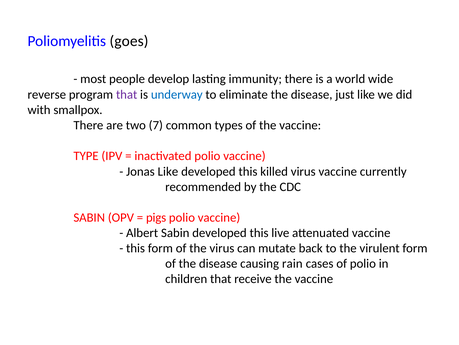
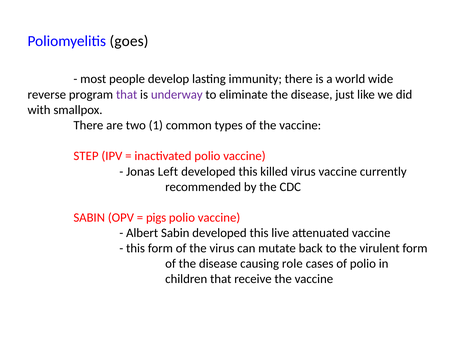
underway colour: blue -> purple (177, 94)
7: 7 -> 1 (156, 125)
TYPE: TYPE -> STEP (86, 156)
Jonas Like: Like -> Left (168, 171)
rain: rain -> role (292, 263)
